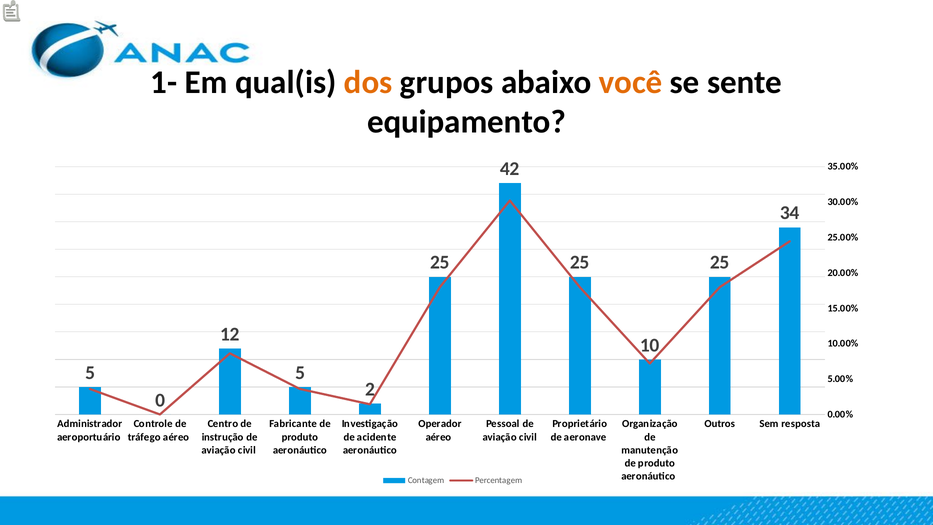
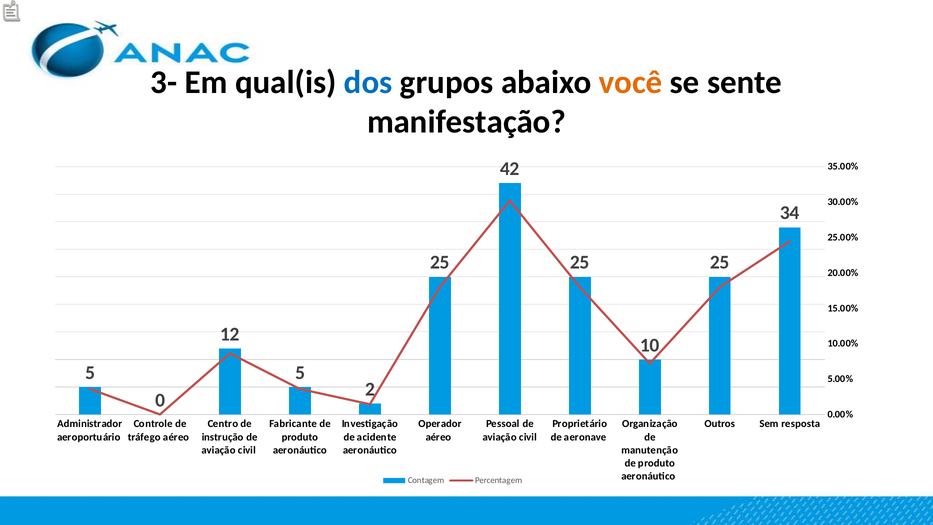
1-: 1- -> 3- (164, 82)
dos colour: orange -> blue (368, 82)
equipamento: equipamento -> manifestação (466, 122)
